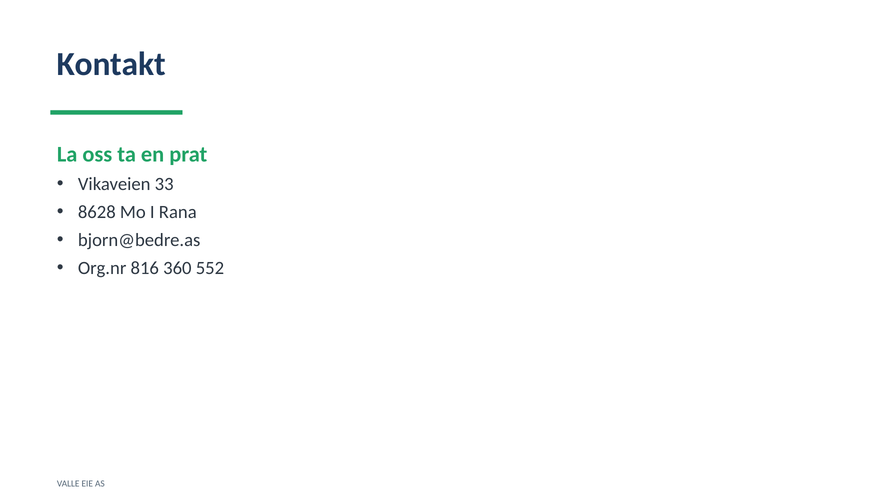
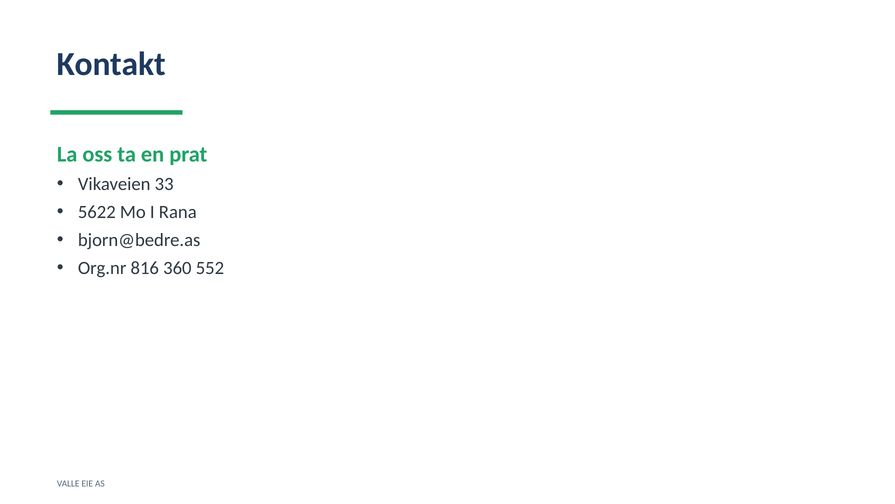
8628: 8628 -> 5622 (97, 212)
